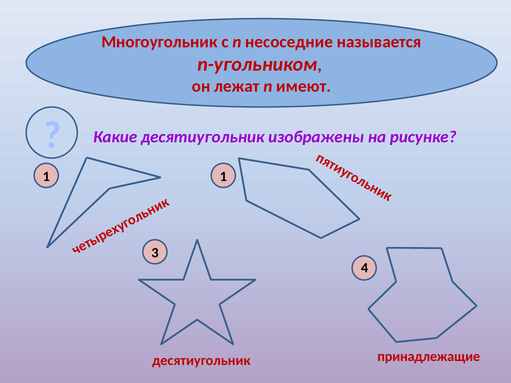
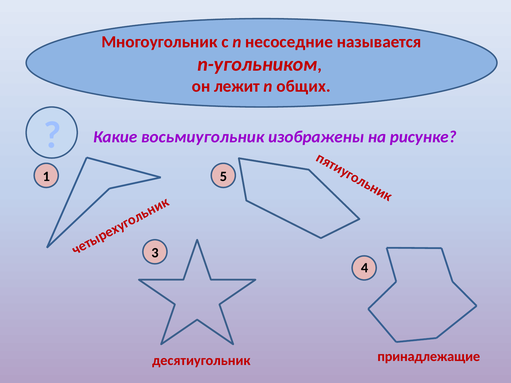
лежат: лежат -> лежит (237, 86)
имеют: имеют -> общих (304, 86)
Какие десятиугольник: десятиугольник -> восьмиугольник (203, 137)
1 1: 1 -> 5 (223, 176)
